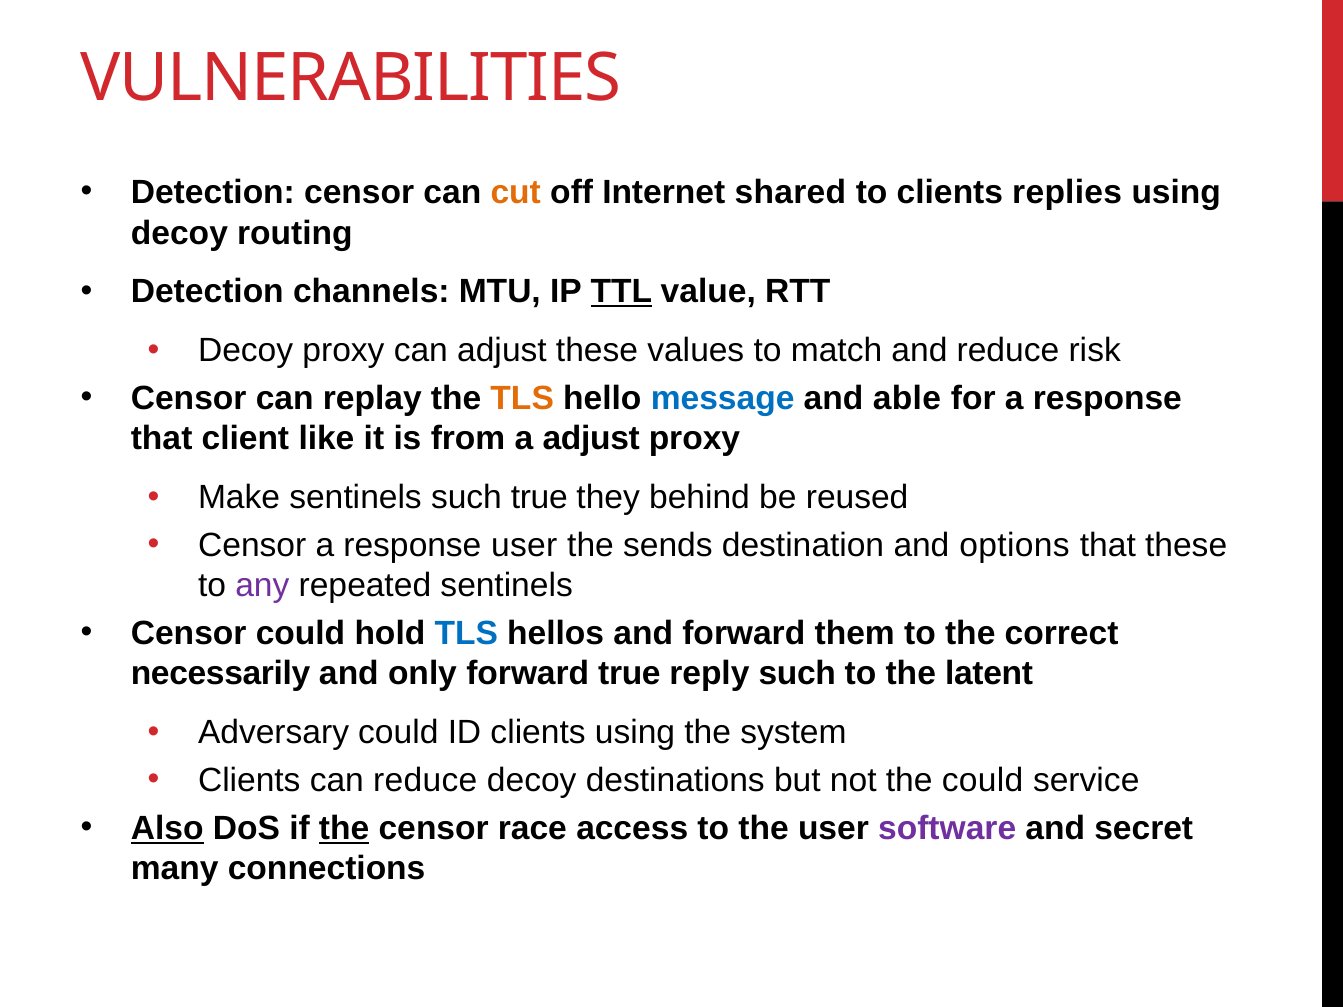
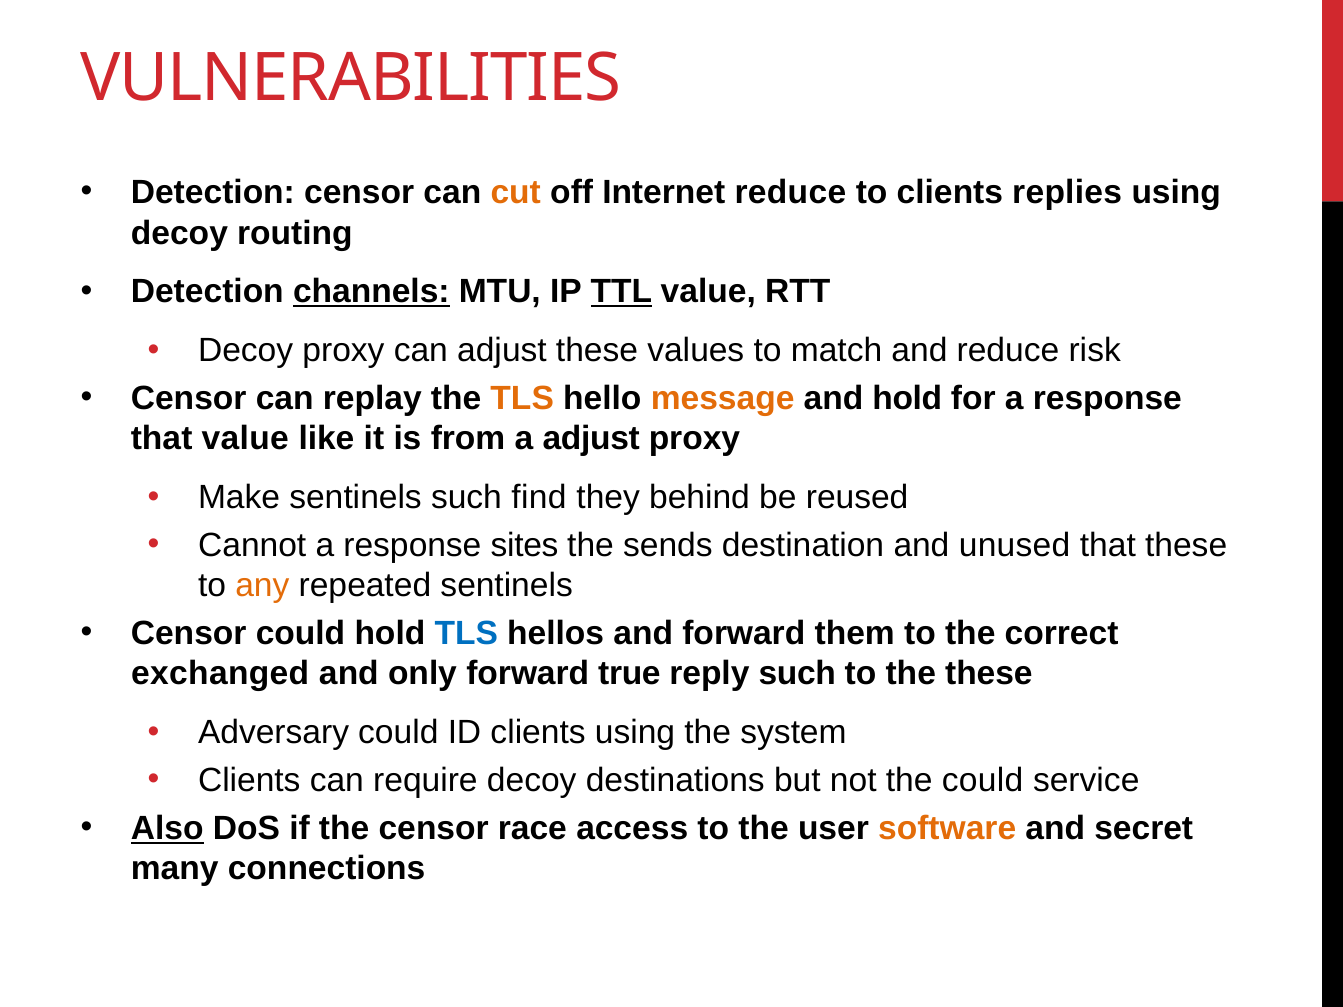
Internet shared: shared -> reduce (790, 193)
channels underline: none -> present (371, 292)
message colour: blue -> orange (723, 399)
and able: able -> hold (907, 399)
that client: client -> value (245, 439)
such true: true -> find (539, 498)
Censor: Censor -> Cannot (252, 546)
response user: user -> sites (525, 546)
options: options -> unused (1015, 546)
any colour: purple -> orange (262, 586)
necessarily: necessarily -> exchanged (220, 674)
the latent: latent -> these (989, 674)
can reduce: reduce -> require (425, 781)
the underline: present -> none (344, 828)
software colour: purple -> orange (947, 828)
